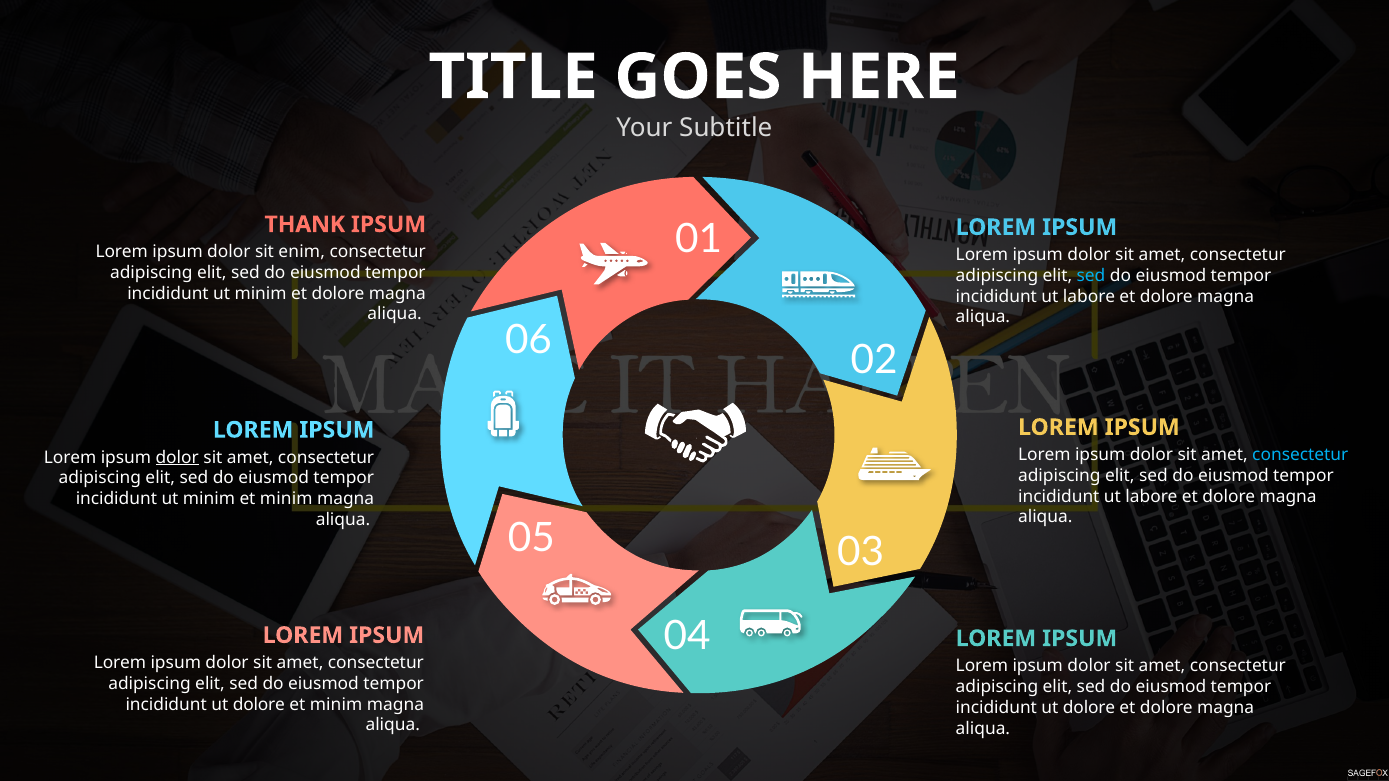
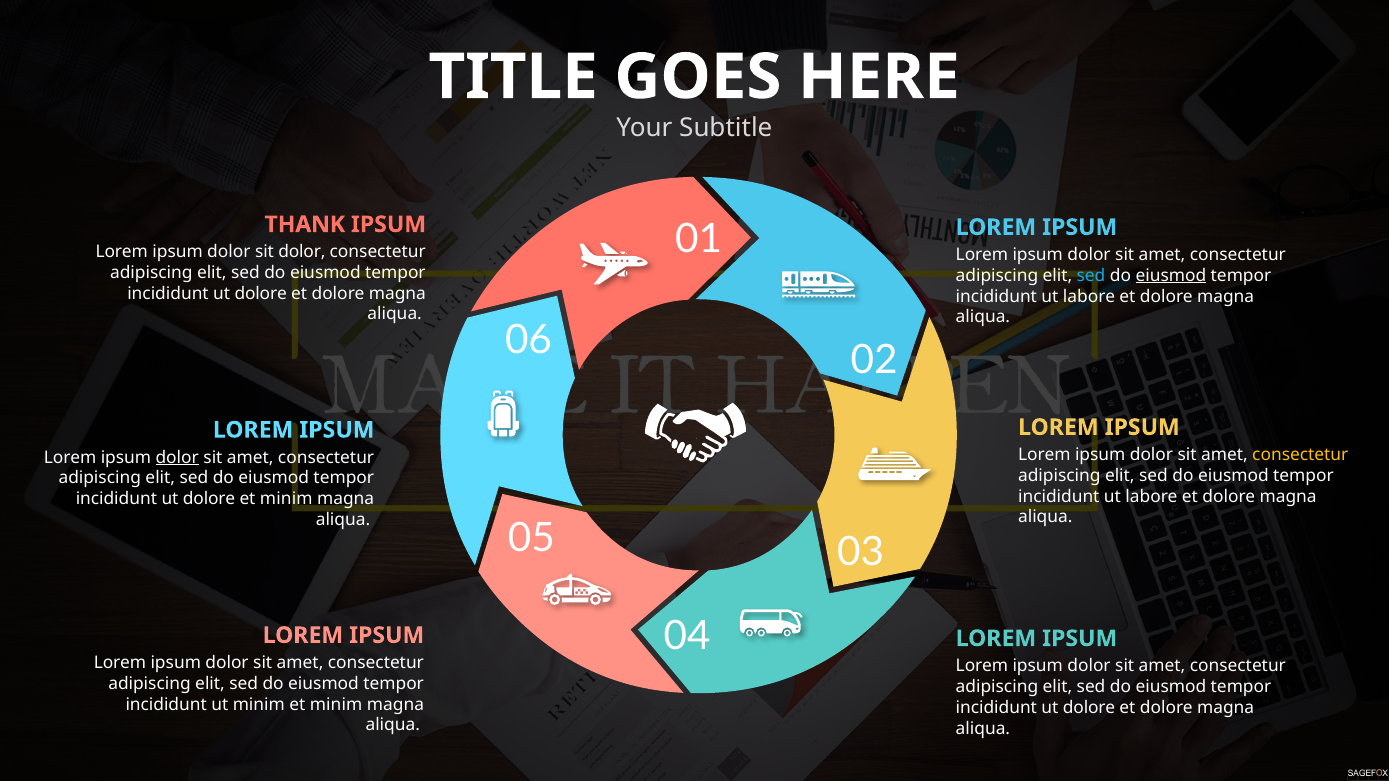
sit enim: enim -> dolor (302, 252)
eiusmod underline: none -> present (1171, 276)
minim: minim -> dolore (261, 294)
consectetur colour: light blue -> yellow (1300, 455)
minim: minim -> dolore (209, 499)
dolore: dolore -> minim (259, 705)
